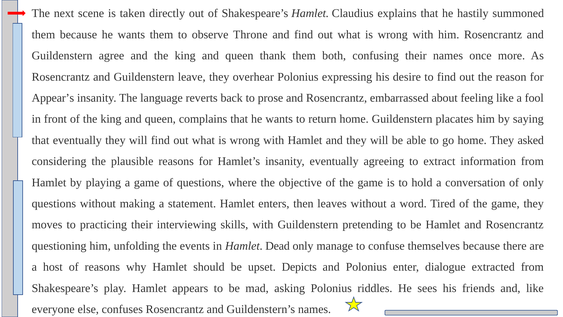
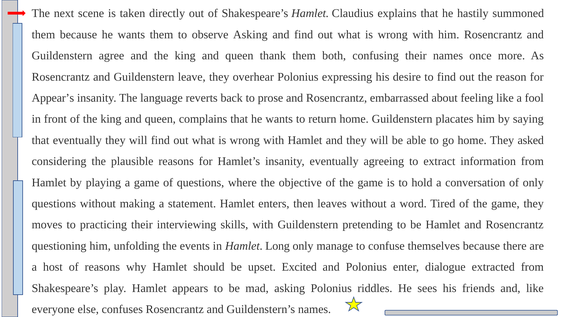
observe Throne: Throne -> Asking (250, 34)
Dead: Dead -> Long (278, 246)
Depicts: Depicts -> Excited (299, 267)
